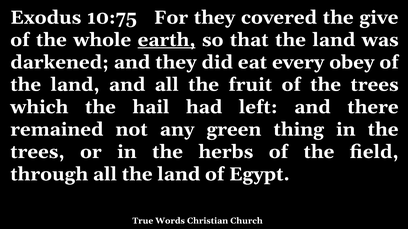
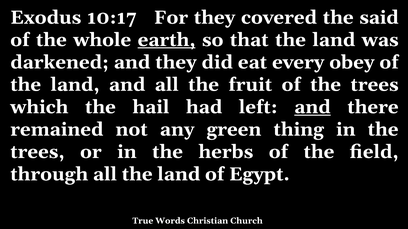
10:75: 10:75 -> 10:17 (112, 18)
give: give -> said (379, 18)
and underline: none -> present (312, 107)
